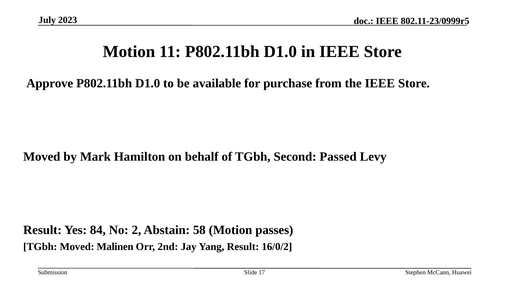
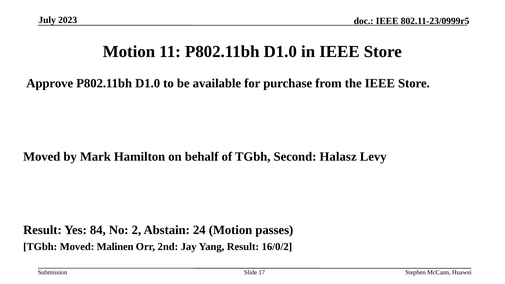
Passed: Passed -> Halasz (338, 157)
58: 58 -> 24 (199, 230)
